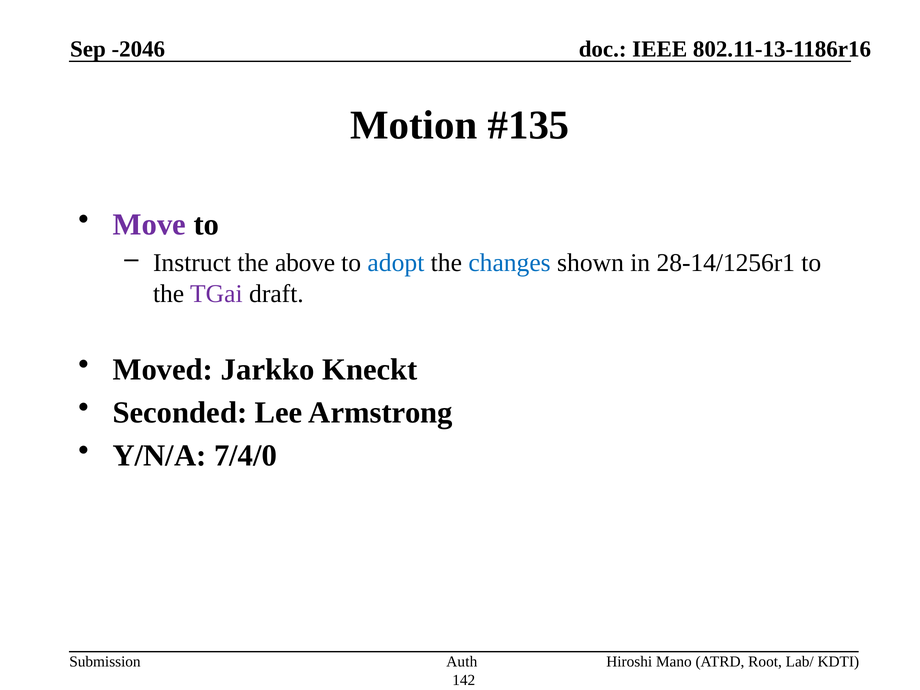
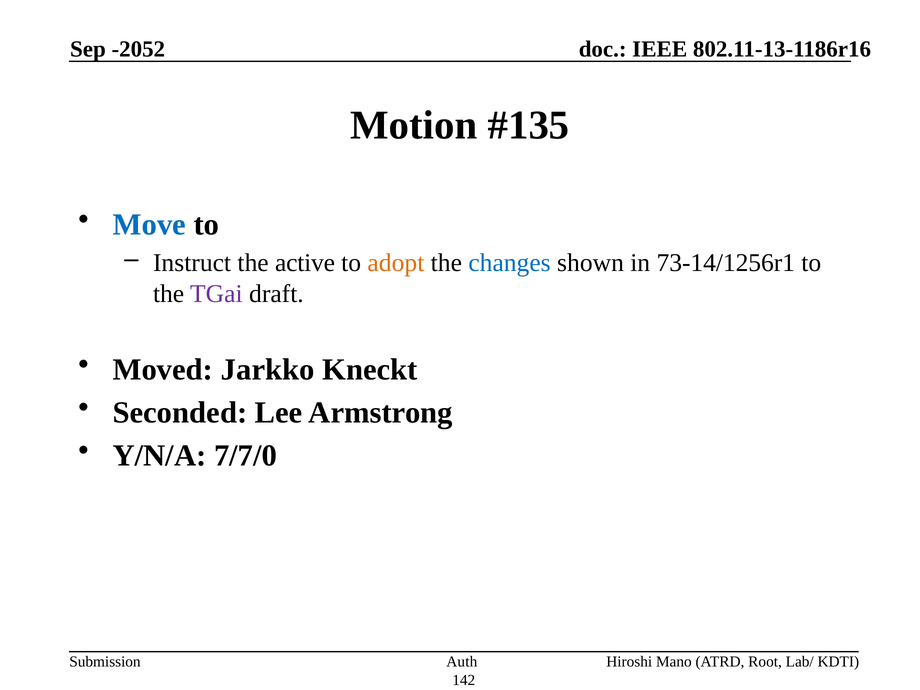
-2046: -2046 -> -2052 (138, 49)
Move colour: purple -> blue (149, 225)
above: above -> active (305, 263)
adopt colour: blue -> orange (396, 263)
28-14/1256r1: 28-14/1256r1 -> 73-14/1256r1 (726, 263)
7/4/0: 7/4/0 -> 7/7/0 (246, 456)
